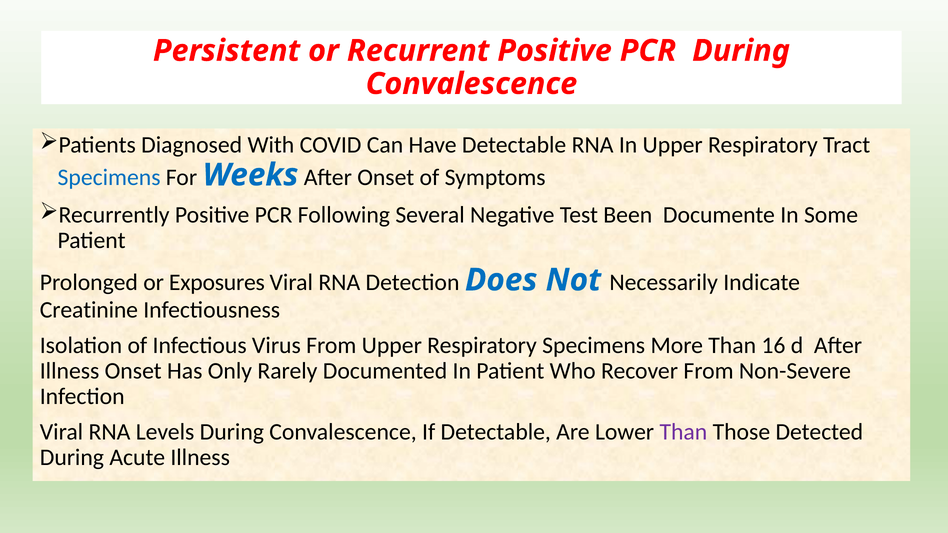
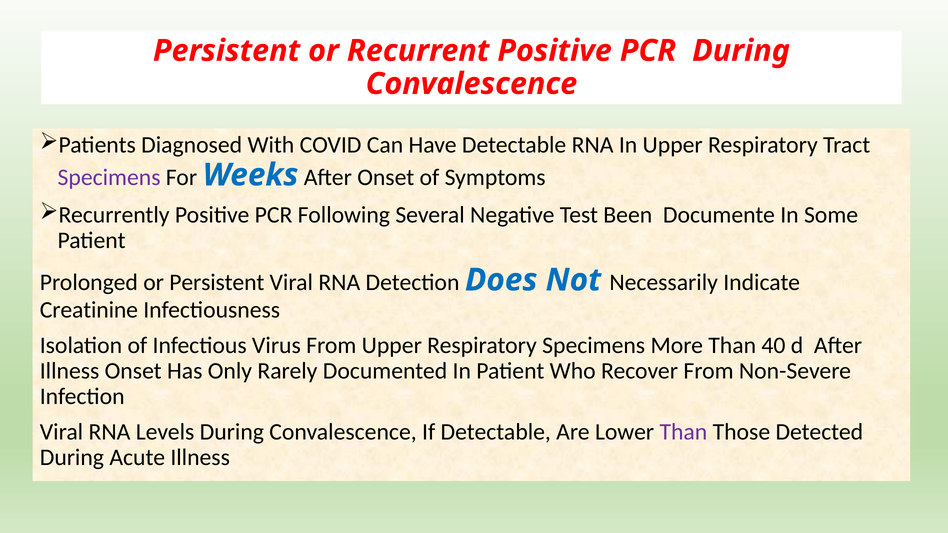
Specimens colour: blue -> purple (109, 178)
or Exposures: Exposures -> Persistent (217, 283)
16: 16 -> 40 (773, 346)
